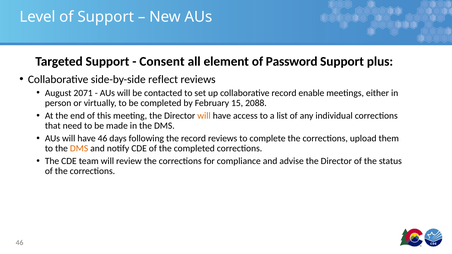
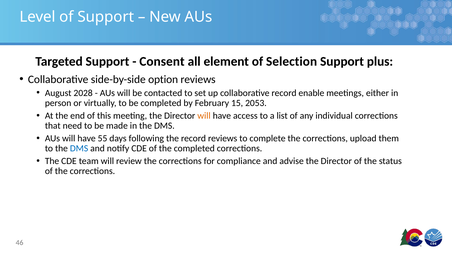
Password: Password -> Selection (292, 62)
reflect: reflect -> option (163, 79)
2071: 2071 -> 2028 (83, 93)
2088: 2088 -> 2053 (256, 103)
have 46: 46 -> 55 (103, 138)
DMS colour: orange -> blue (79, 149)
